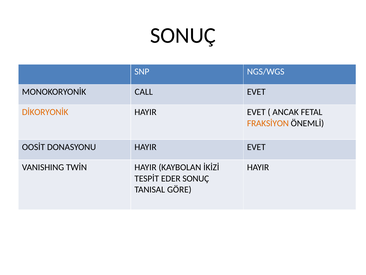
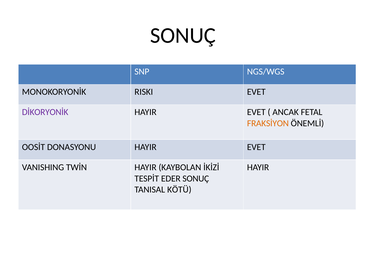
CALL: CALL -> RISKI (144, 92)
DİKORYONİK colour: orange -> purple (45, 112)
GÖRE: GÖRE -> KÖTÜ (179, 189)
